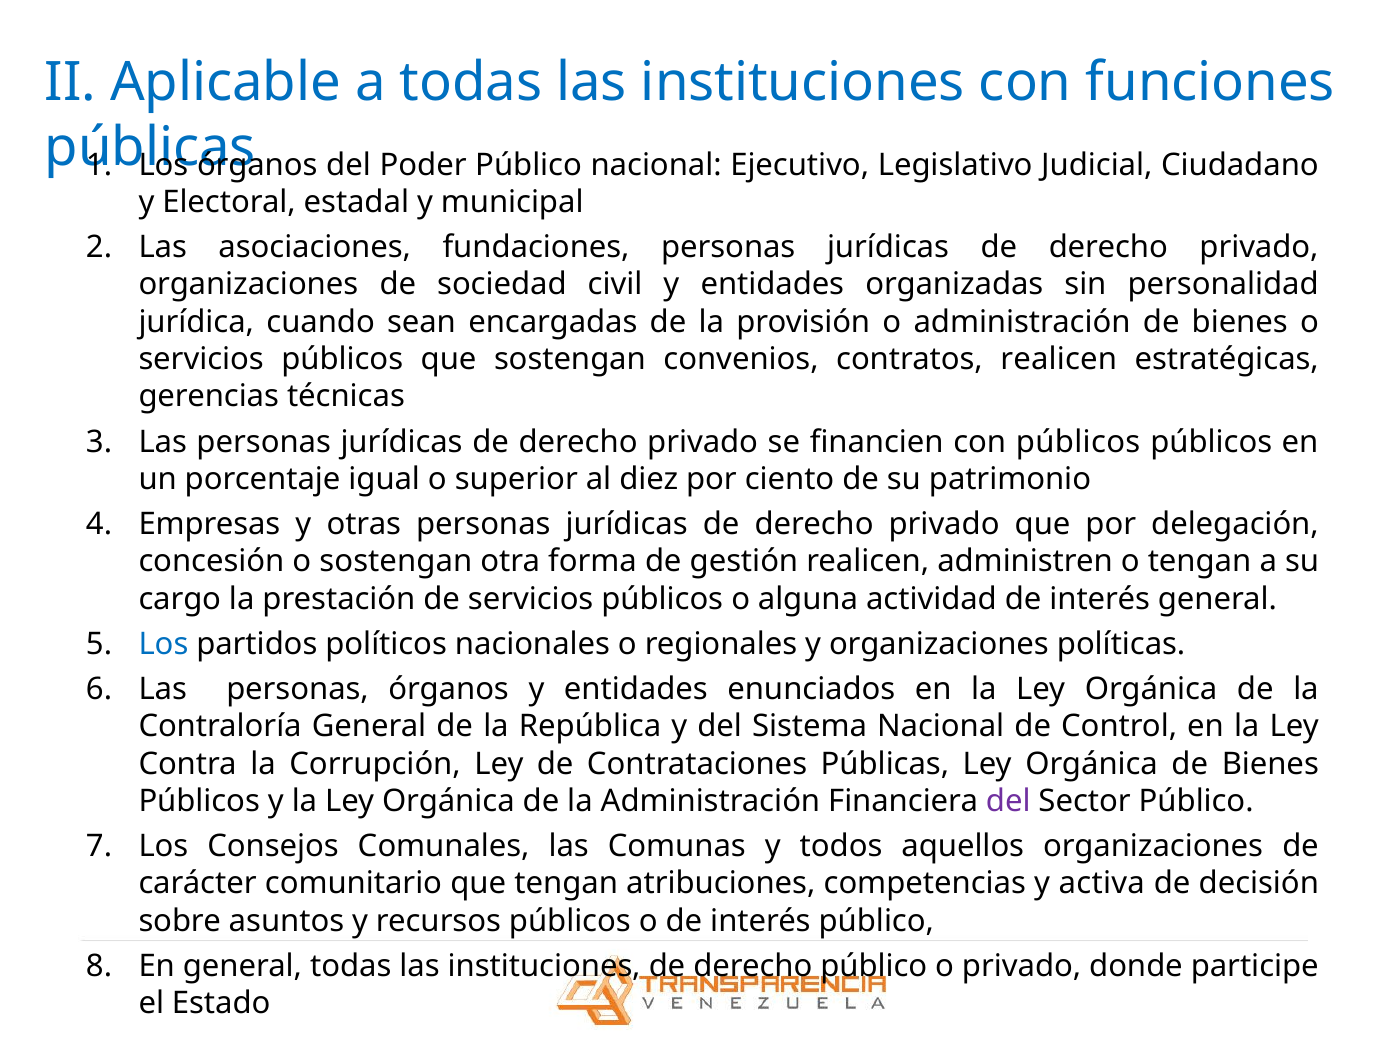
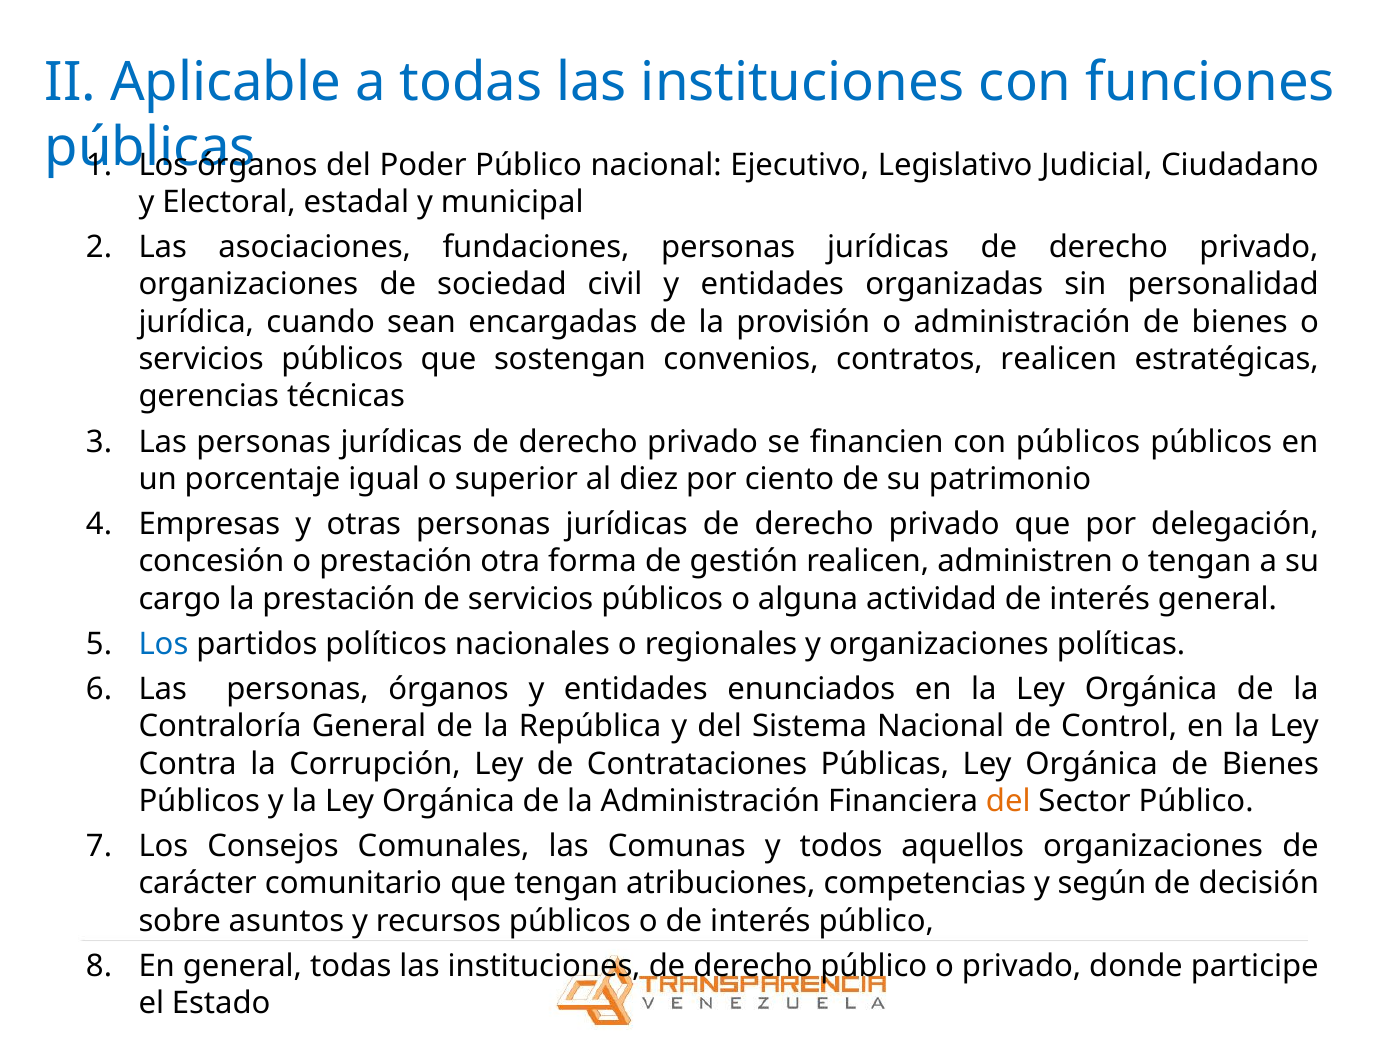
o sostengan: sostengan -> prestación (396, 562)
del colour: purple -> orange (1008, 801)
activa: activa -> según (1102, 884)
